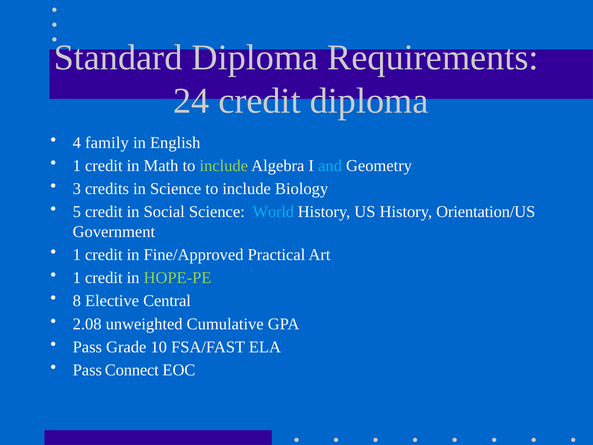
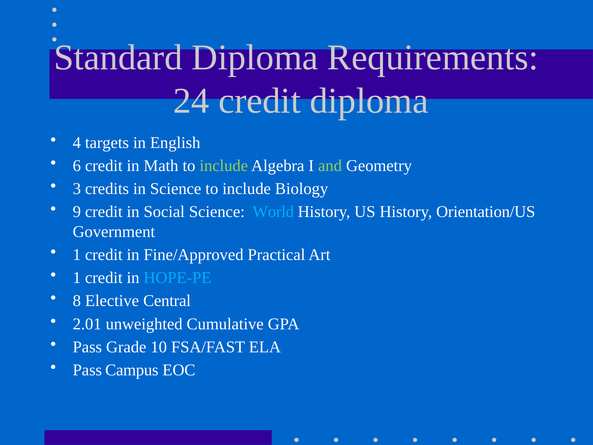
family: family -> targets (107, 143)
1: 1 -> 6 (77, 166)
and colour: light blue -> light green (330, 166)
5: 5 -> 9 (77, 212)
HOPE-PE colour: light green -> light blue (178, 278)
2.08: 2.08 -> 2.01 (87, 324)
Connect: Connect -> Campus (132, 370)
